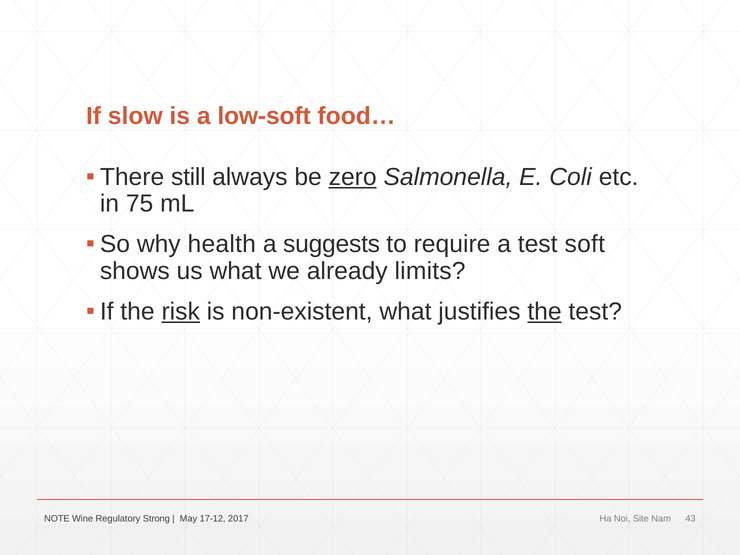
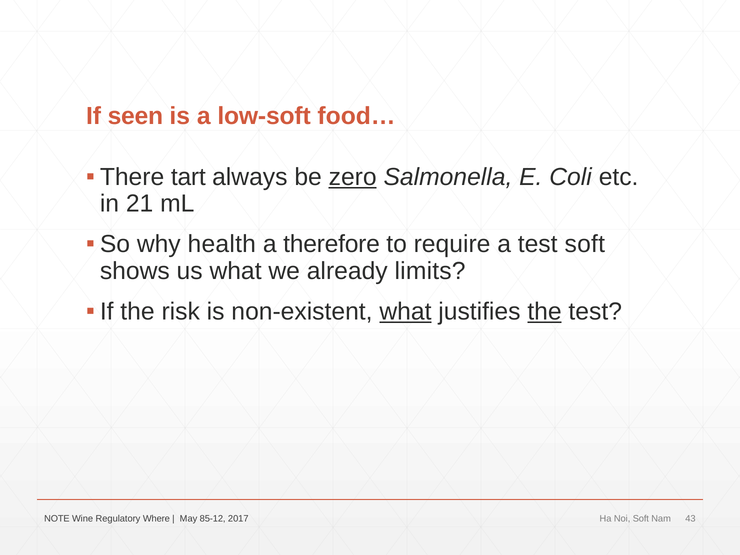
slow: slow -> seen (135, 116)
still: still -> tart (188, 177)
75: 75 -> 21 (140, 204)
suggests: suggests -> therefore (332, 244)
risk underline: present -> none (181, 311)
what underline: none -> present (405, 311)
Strong: Strong -> Where (156, 519)
17-12: 17-12 -> 85-12 (213, 519)
Noi Site: Site -> Soft (641, 519)
